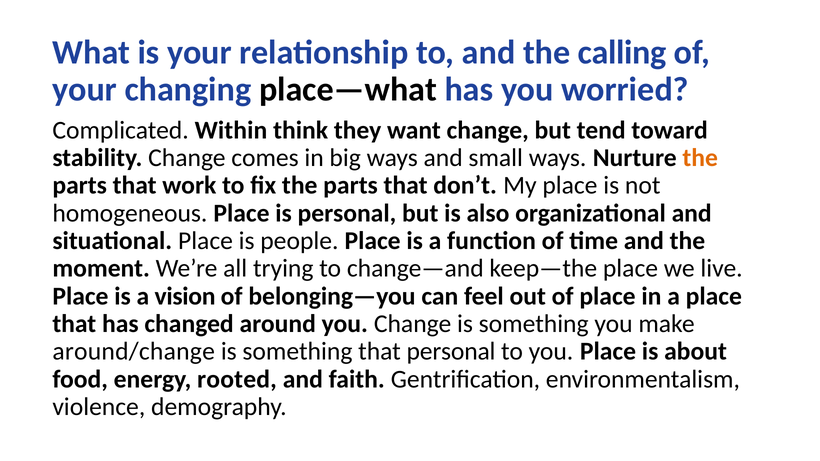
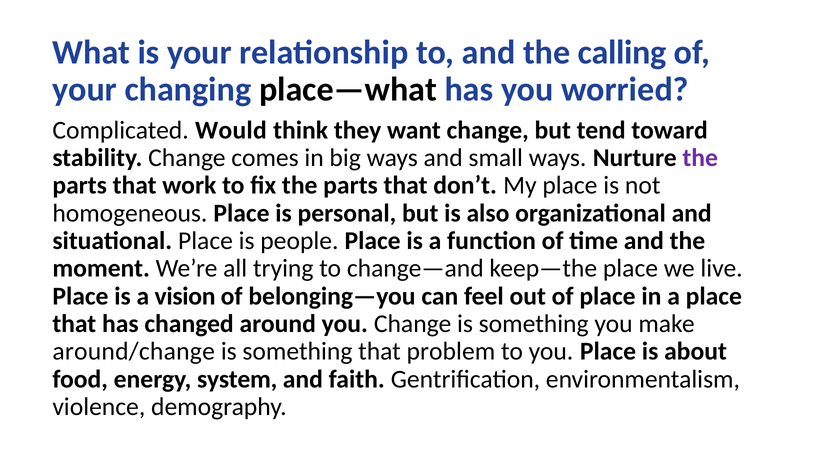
Within: Within -> Would (231, 130)
the colour: orange -> purple (700, 158)
that personal: personal -> problem (451, 352)
rooted: rooted -> system (237, 379)
